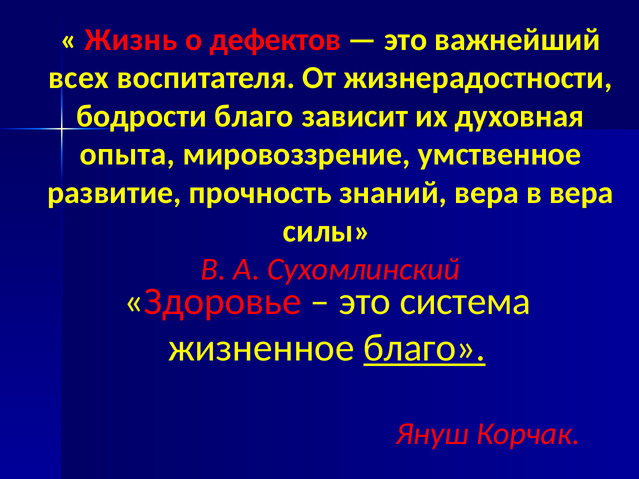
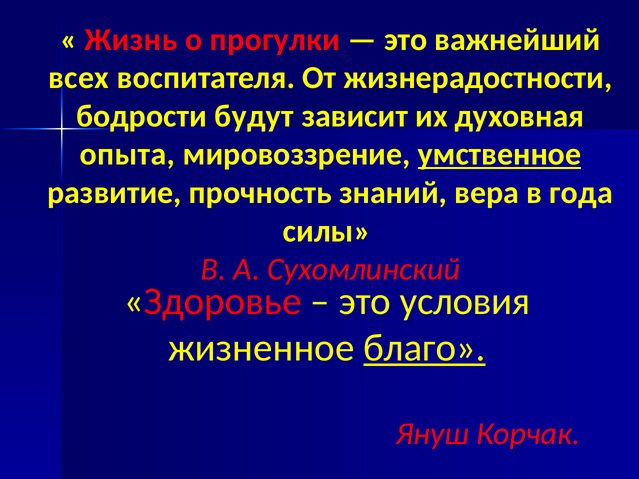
дефектов: дефектов -> прогулки (275, 39)
бодрости благо: благо -> будут (254, 116)
умственное underline: none -> present (499, 155)
в вера: вера -> года (581, 193)
система: система -> условия (465, 301)
